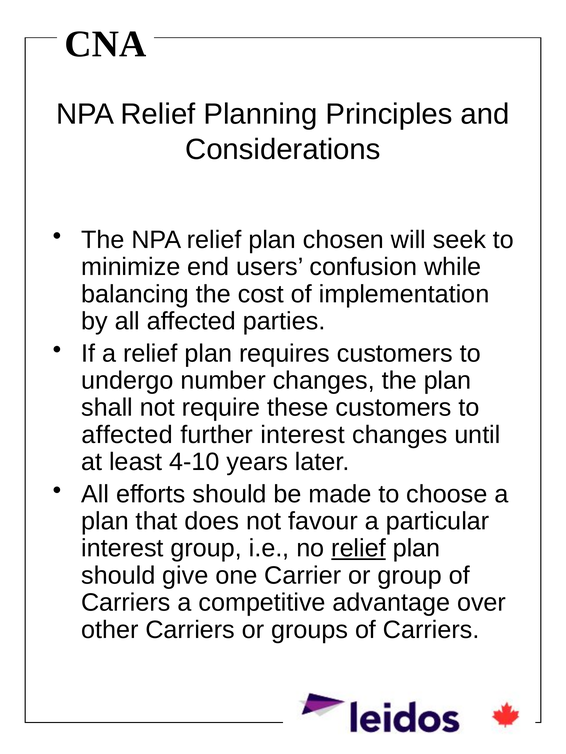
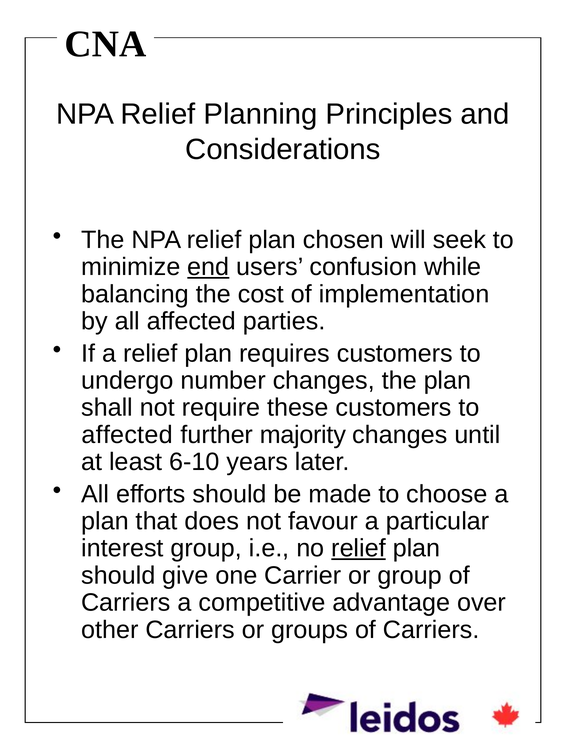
end underline: none -> present (208, 267)
further interest: interest -> majority (303, 435)
4-10: 4-10 -> 6-10 (194, 462)
